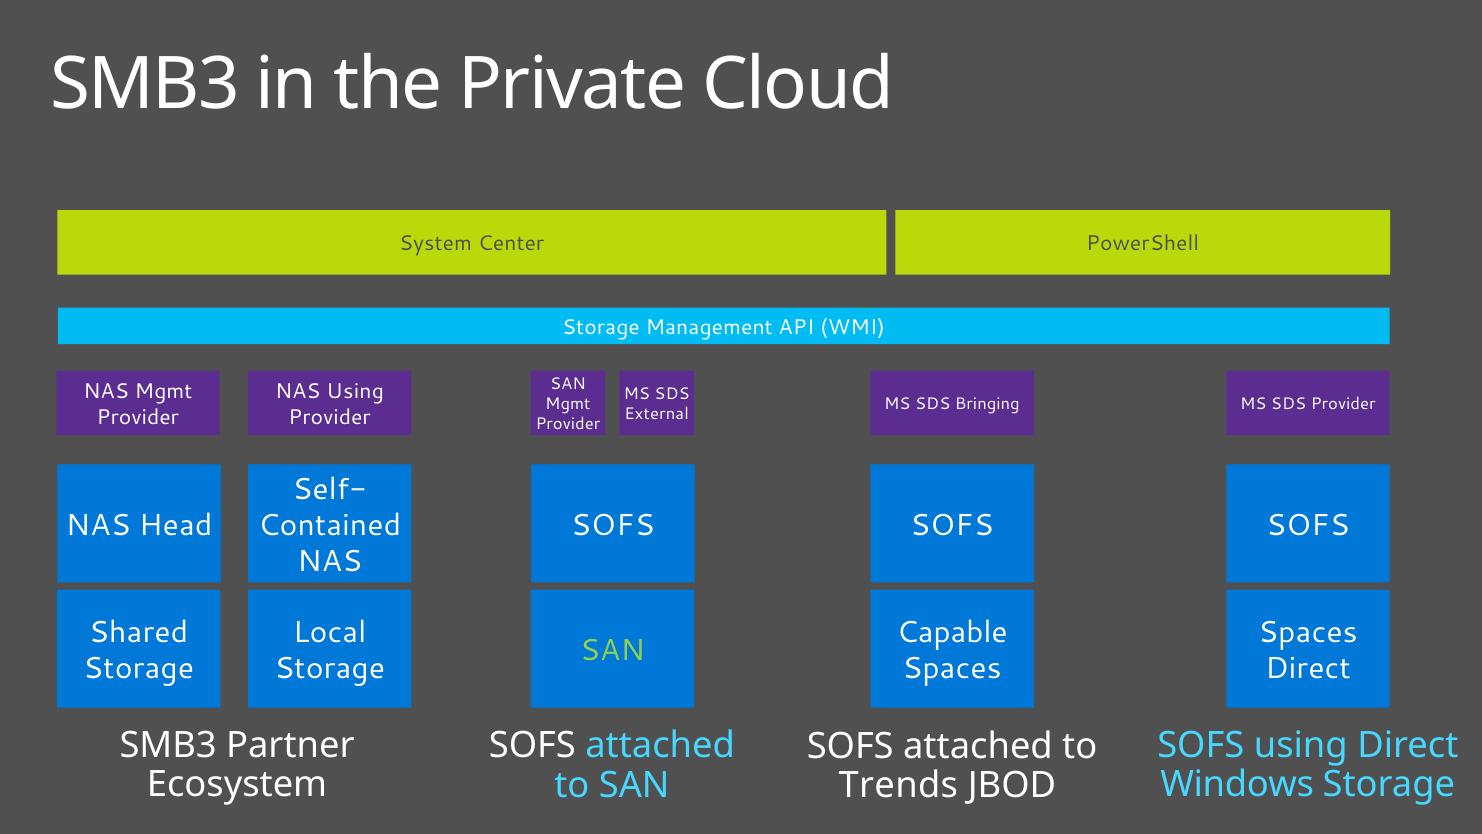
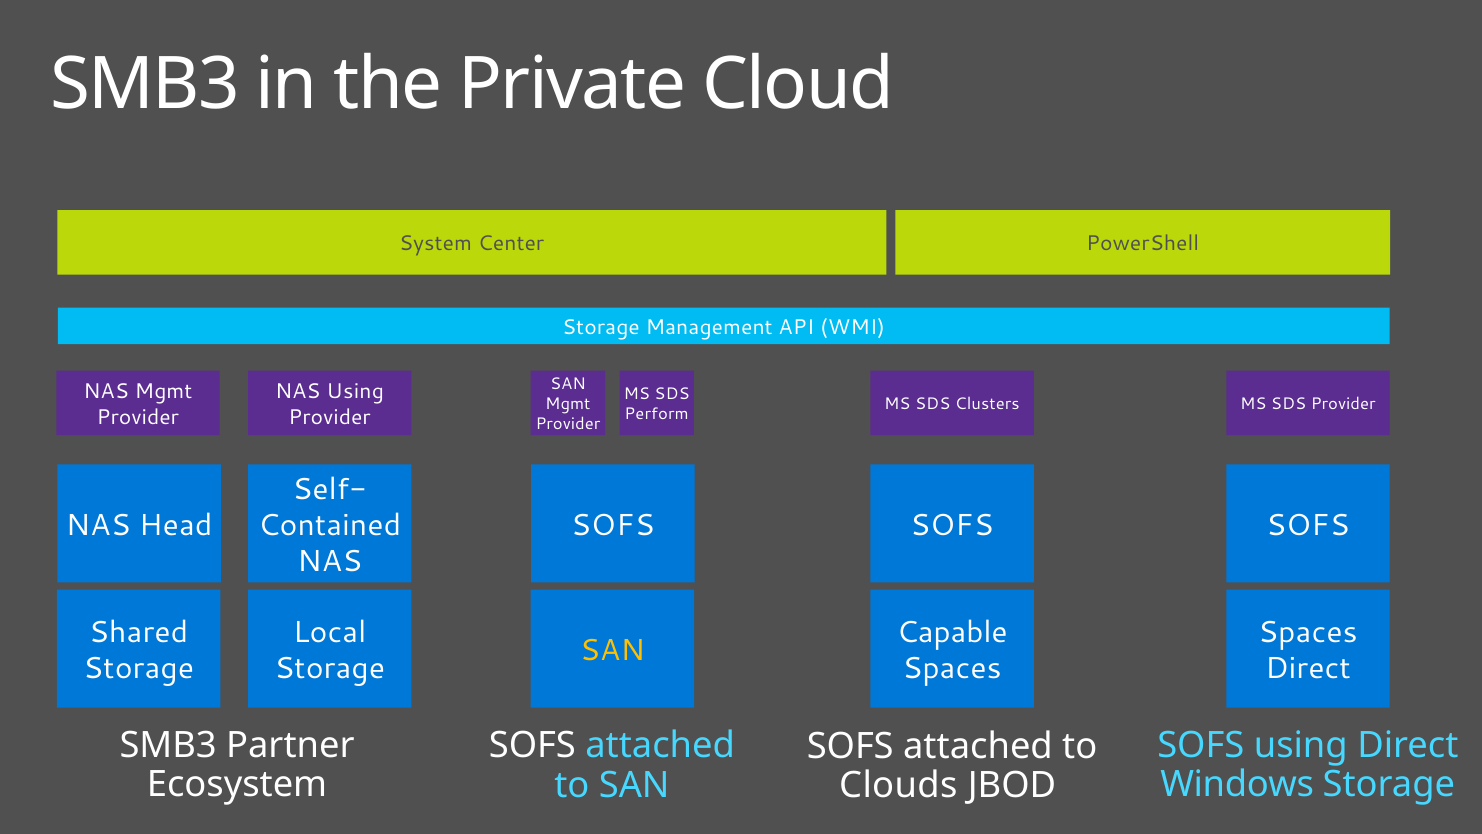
Bringing: Bringing -> Clusters (987, 404)
External: External -> Perform (657, 414)
SAN colour: light green -> yellow (612, 650)
Trends: Trends -> Clouds (898, 785)
